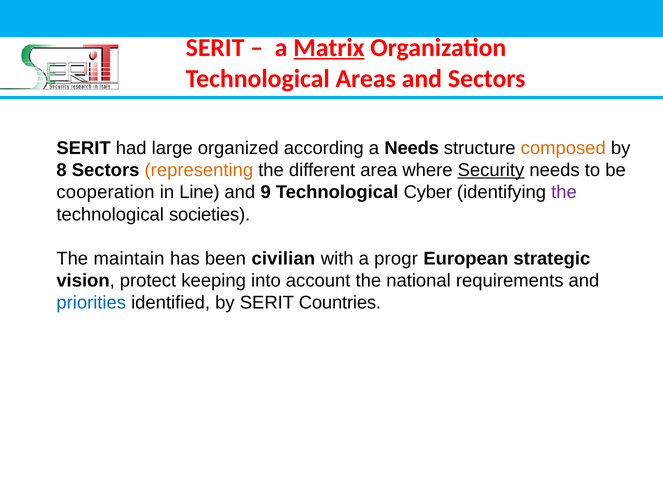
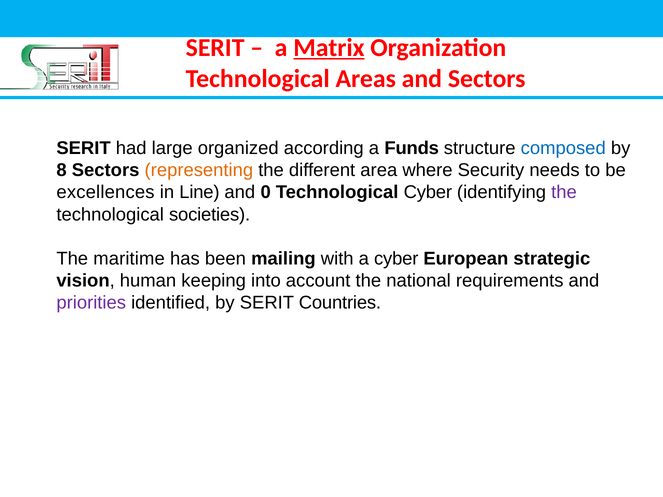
a Needs: Needs -> Funds (412, 148)
composed colour: orange -> blue (563, 148)
Security underline: present -> none (491, 170)
cooperation: cooperation -> excellences (106, 192)
9: 9 -> 0 (266, 192)
maintain: maintain -> maritime (129, 259)
civilian: civilian -> mailing (283, 259)
a progr: progr -> cyber (396, 259)
protect: protect -> human (148, 281)
priorities colour: blue -> purple (91, 303)
